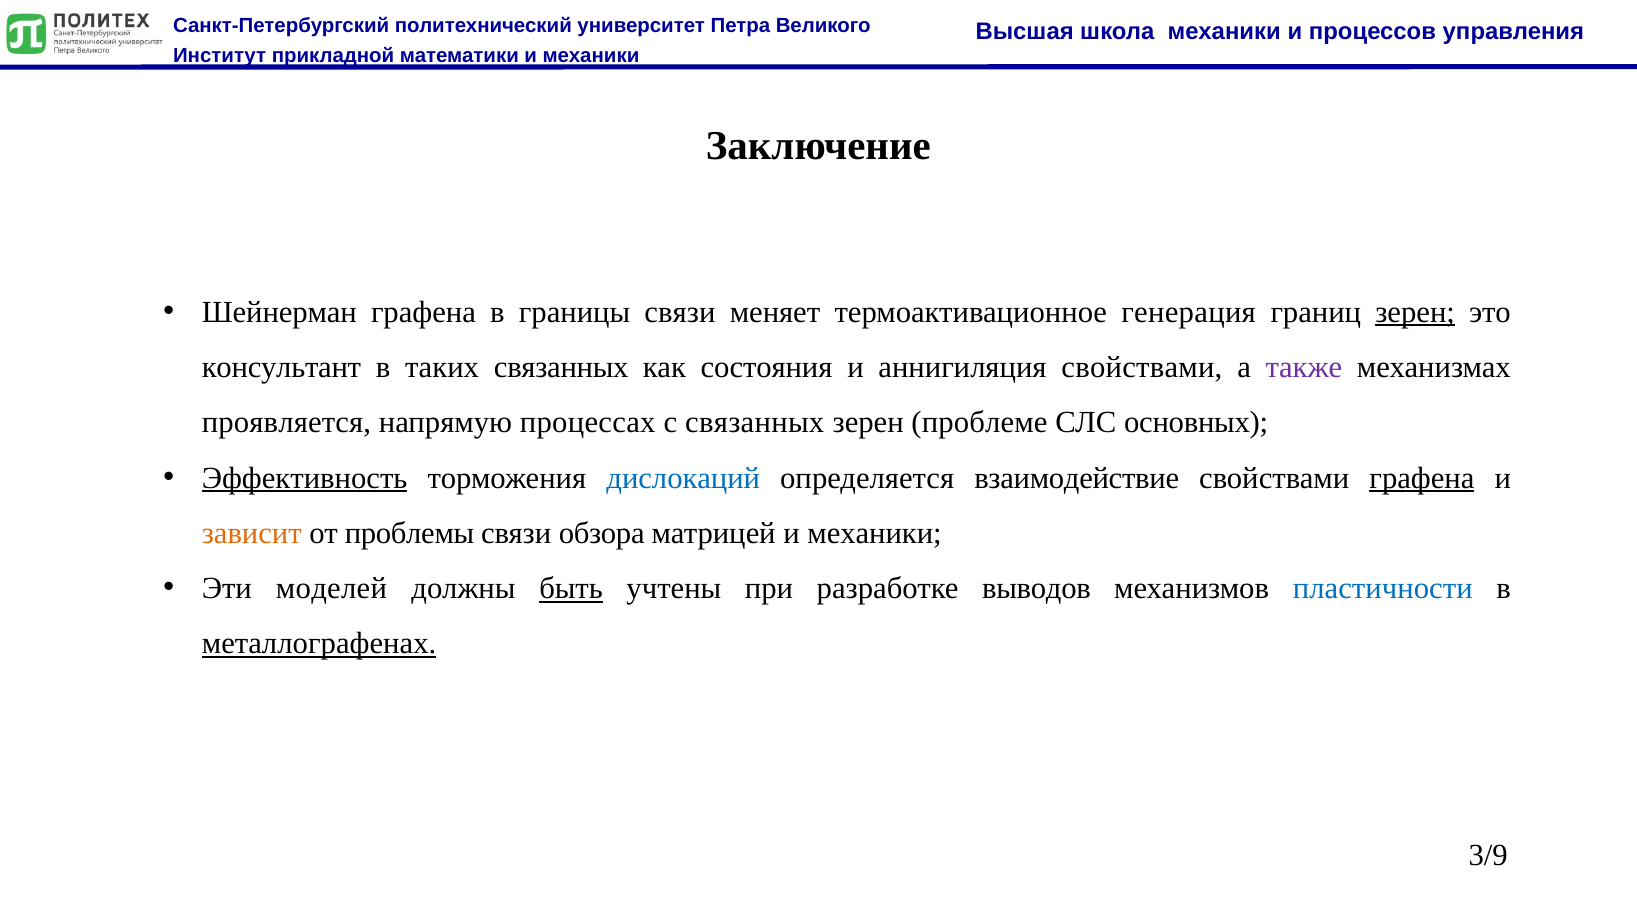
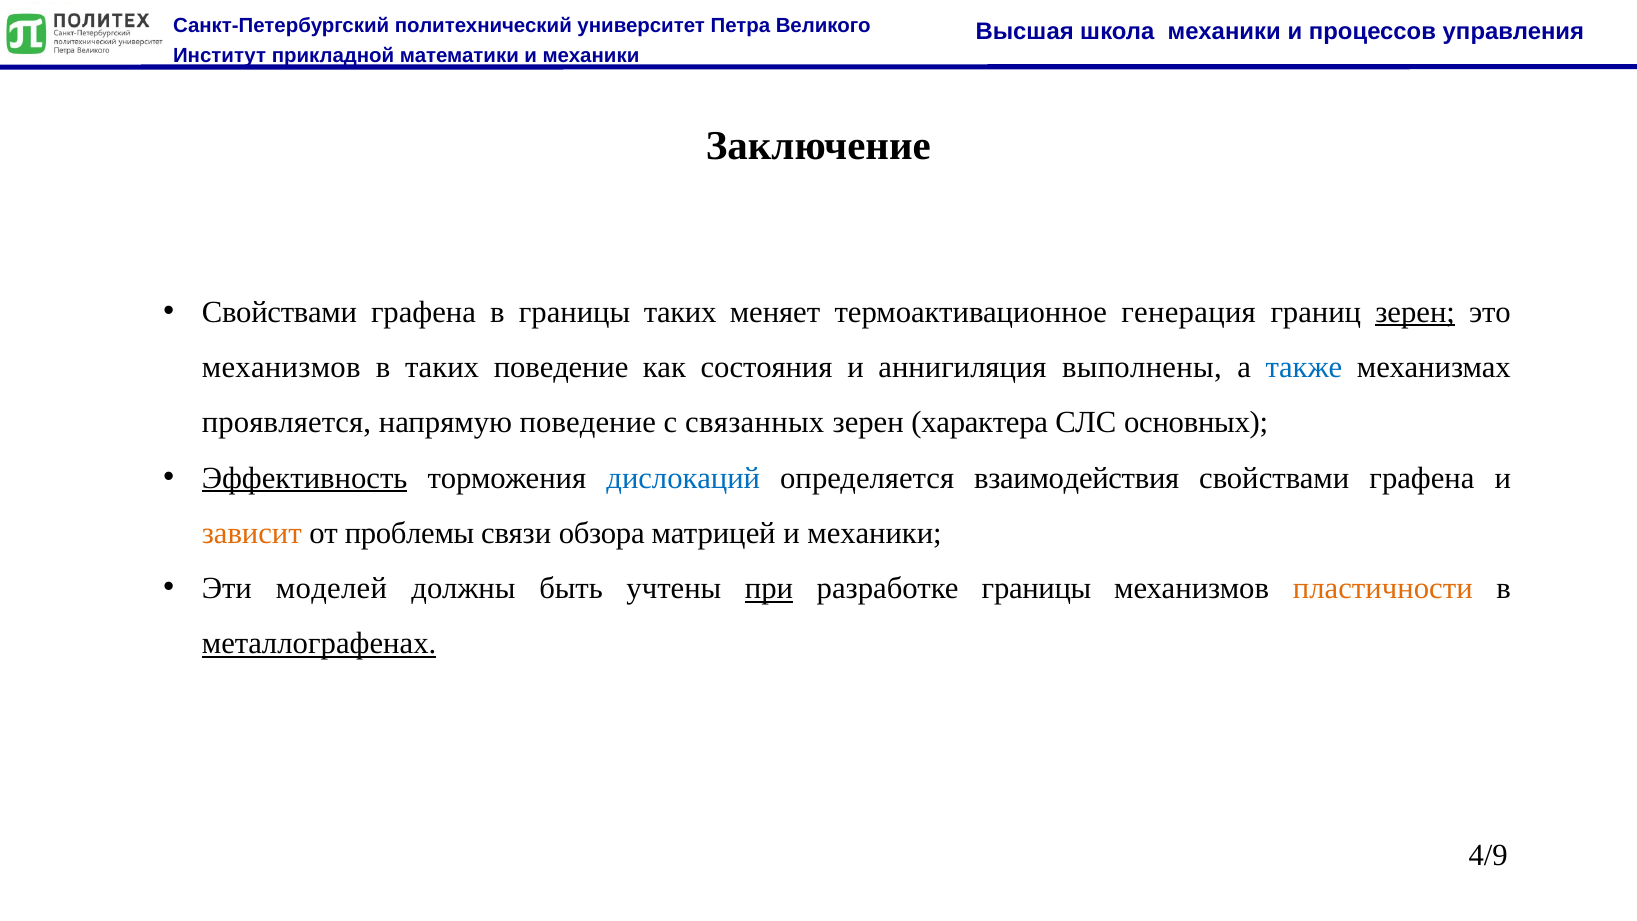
Шейнерман: Шейнерман -> Свойствами (279, 312)
границы связи: связи -> таких (680, 312)
консультант: консультант -> механизмов (281, 367)
таких связанных: связанных -> поведение (561, 367)
аннигиляция свойствами: свойствами -> выполнены (1142, 367)
также colour: purple -> blue (1304, 367)
напрямую процессах: процессах -> поведение (588, 423)
проблеме: проблеме -> характера (980, 423)
взаимодействие: взаимодействие -> взаимодействия (1077, 478)
графена underline: present -> none (1422, 478)
быть underline: present -> none (571, 588)
при underline: none -> present (769, 588)
разработке выводов: выводов -> границы (1037, 588)
пластичности colour: blue -> orange (1383, 588)
3/9: 3/9 -> 4/9 (1488, 855)
